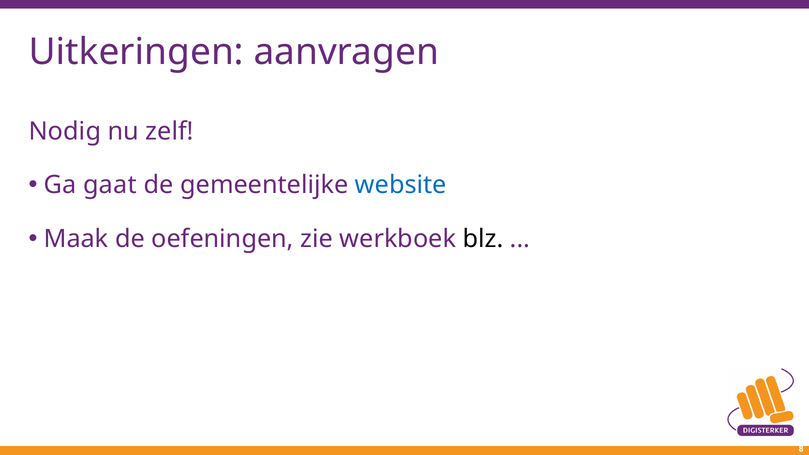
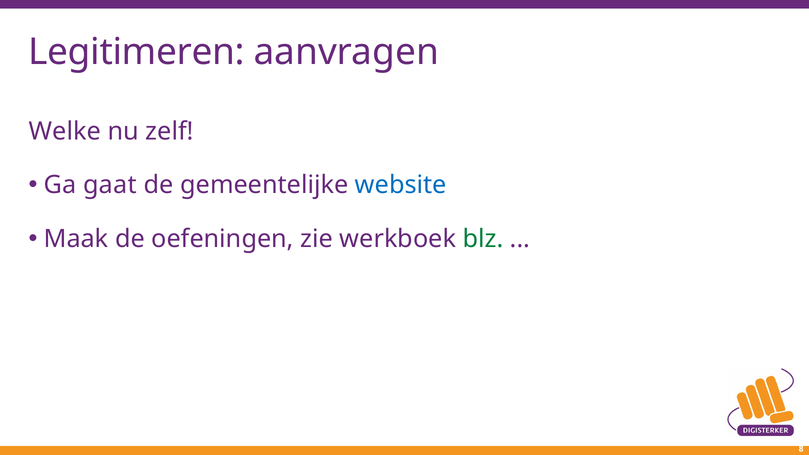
Uitkeringen: Uitkeringen -> Legitimeren (136, 52)
Nodig: Nodig -> Welke (65, 131)
blz colour: black -> green (483, 239)
